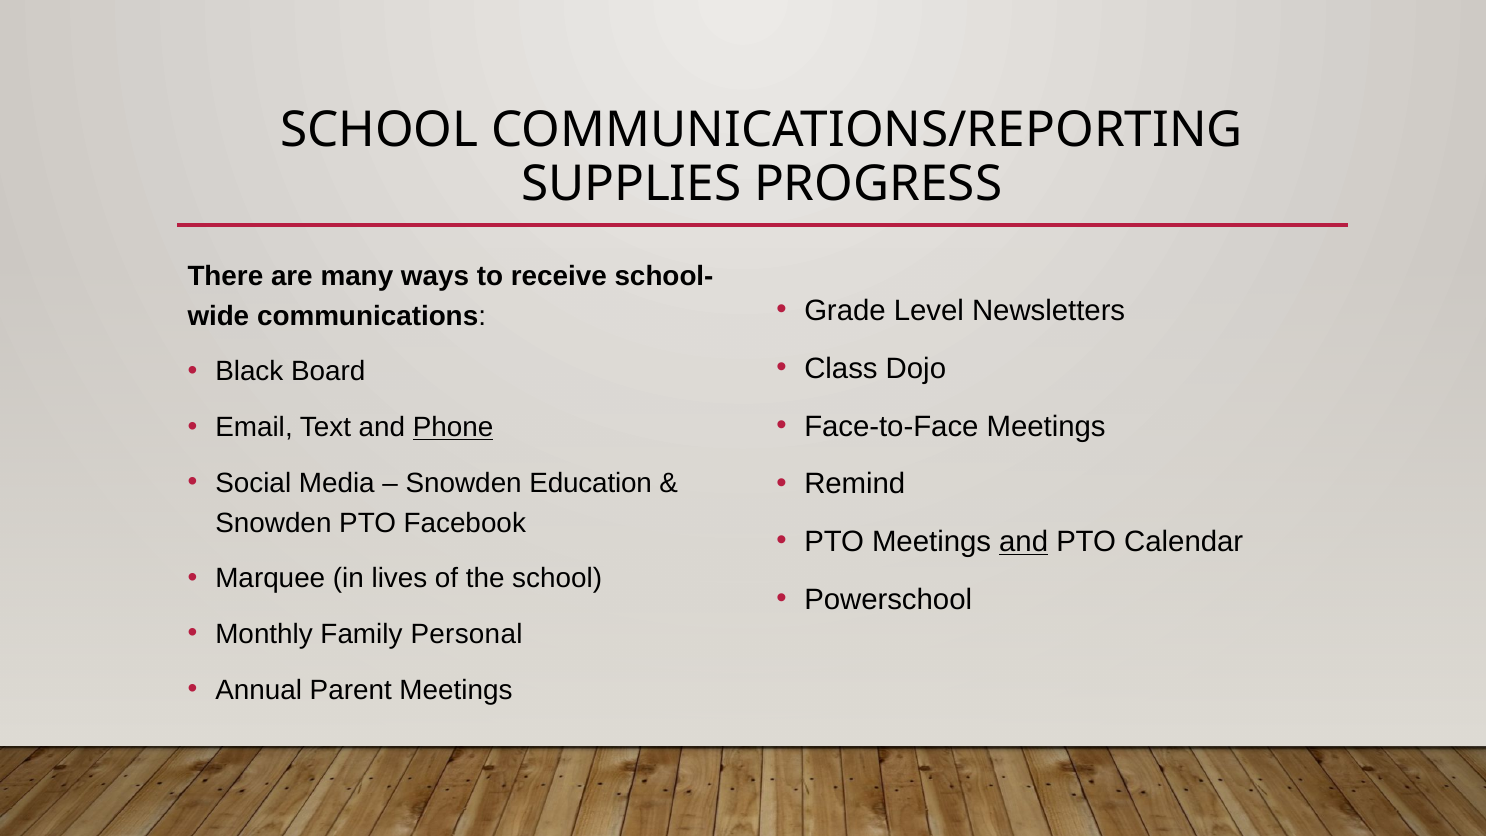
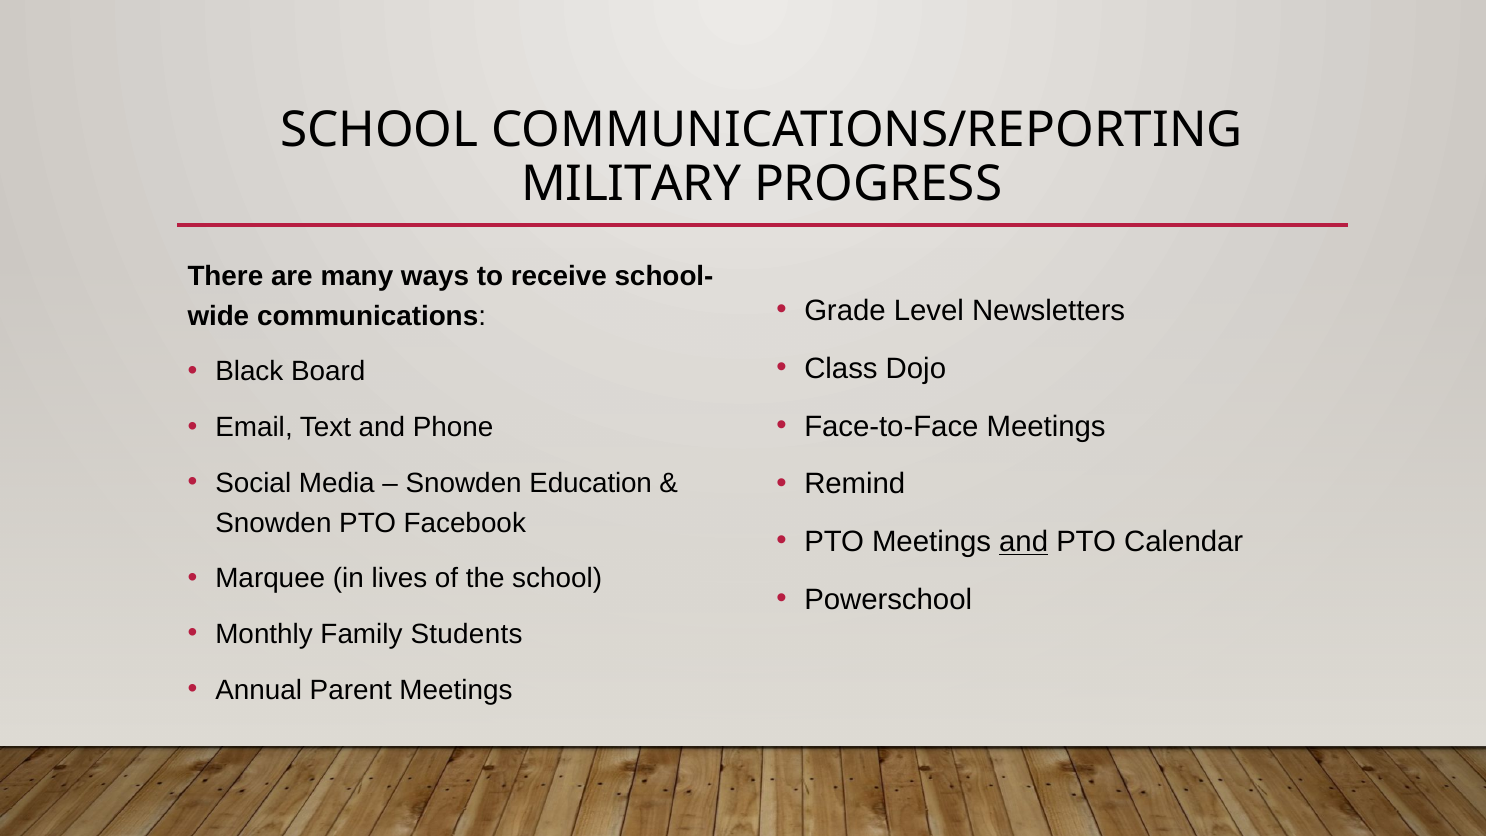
SUPPLIES: SUPPLIES -> MILITARY (631, 184)
Phone underline: present -> none (453, 427)
Personal: Personal -> Students (467, 634)
